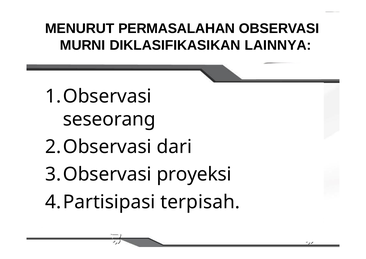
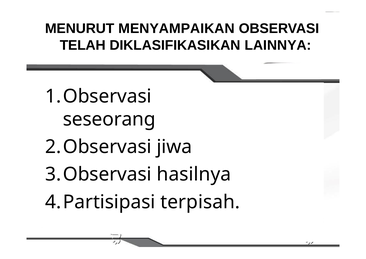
PERMASALAHAN: PERMASALAHAN -> MENYAMPAIKAN (176, 28)
MURNI: MURNI -> TELAH (83, 45)
dari: dari -> jiwa (174, 147)
proyeksi: proyeksi -> hasilnya (194, 174)
